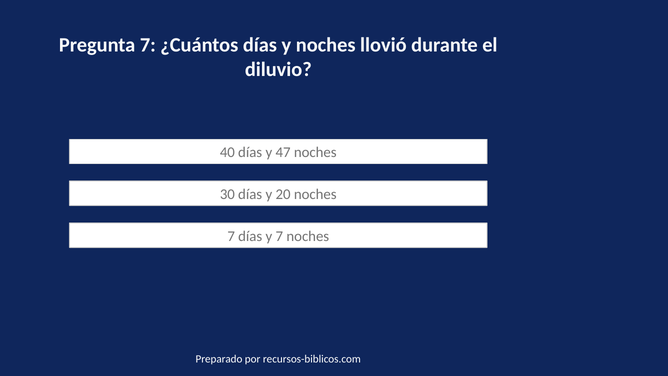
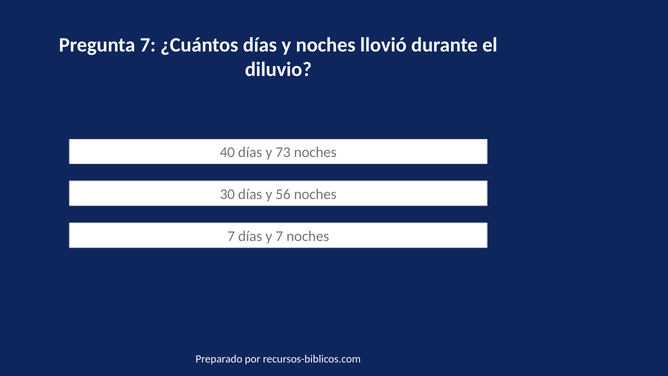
47: 47 -> 73 (283, 152)
20: 20 -> 56 (283, 194)
